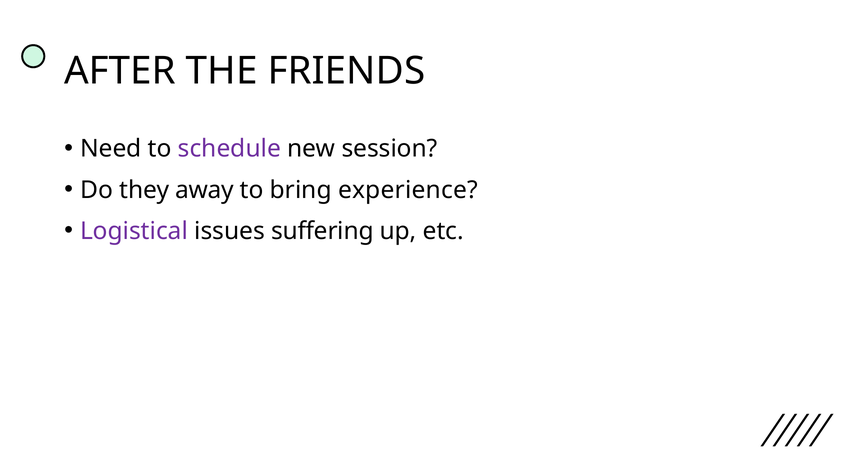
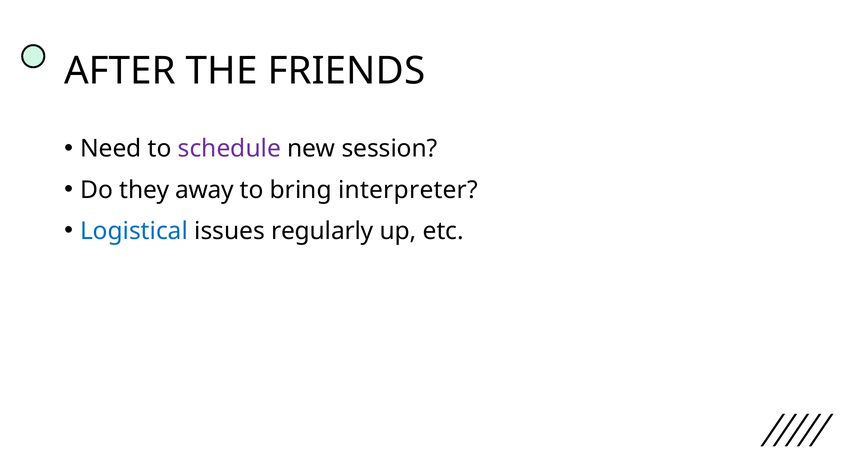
experience: experience -> interpreter (408, 190)
Logistical colour: purple -> blue (134, 231)
suffering: suffering -> regularly (322, 231)
